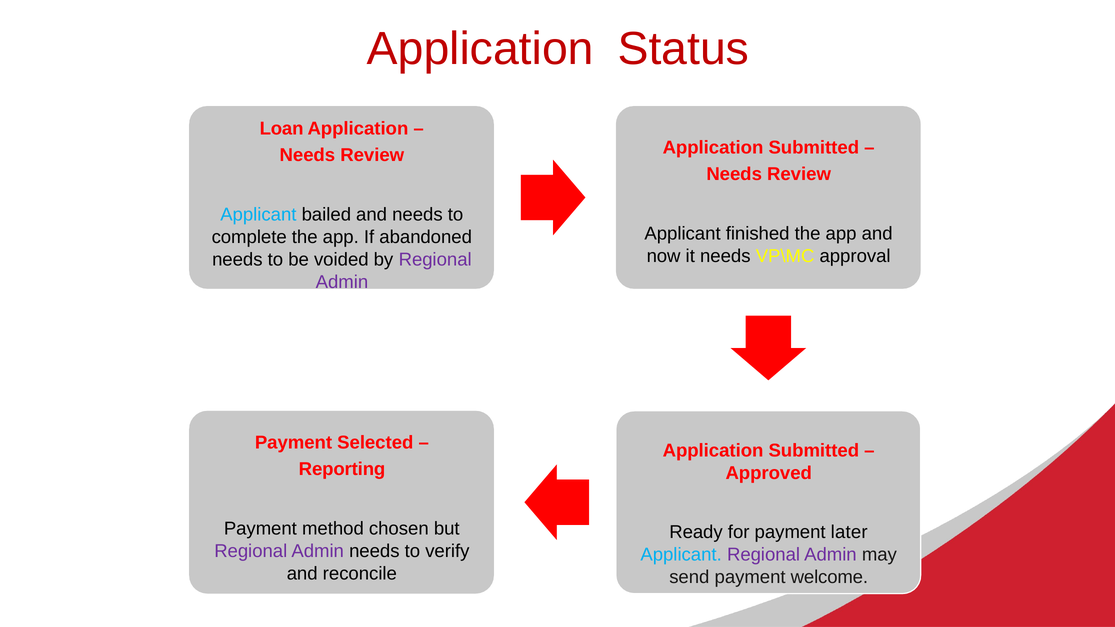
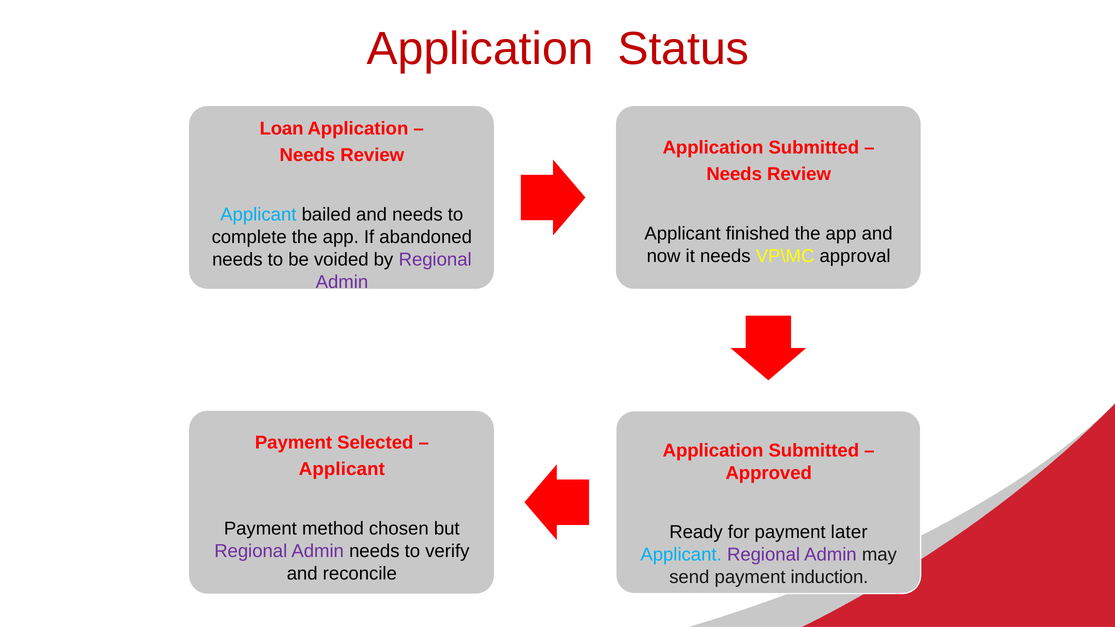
Reporting: Reporting -> Applicant (342, 469)
welcome: welcome -> induction (829, 577)
